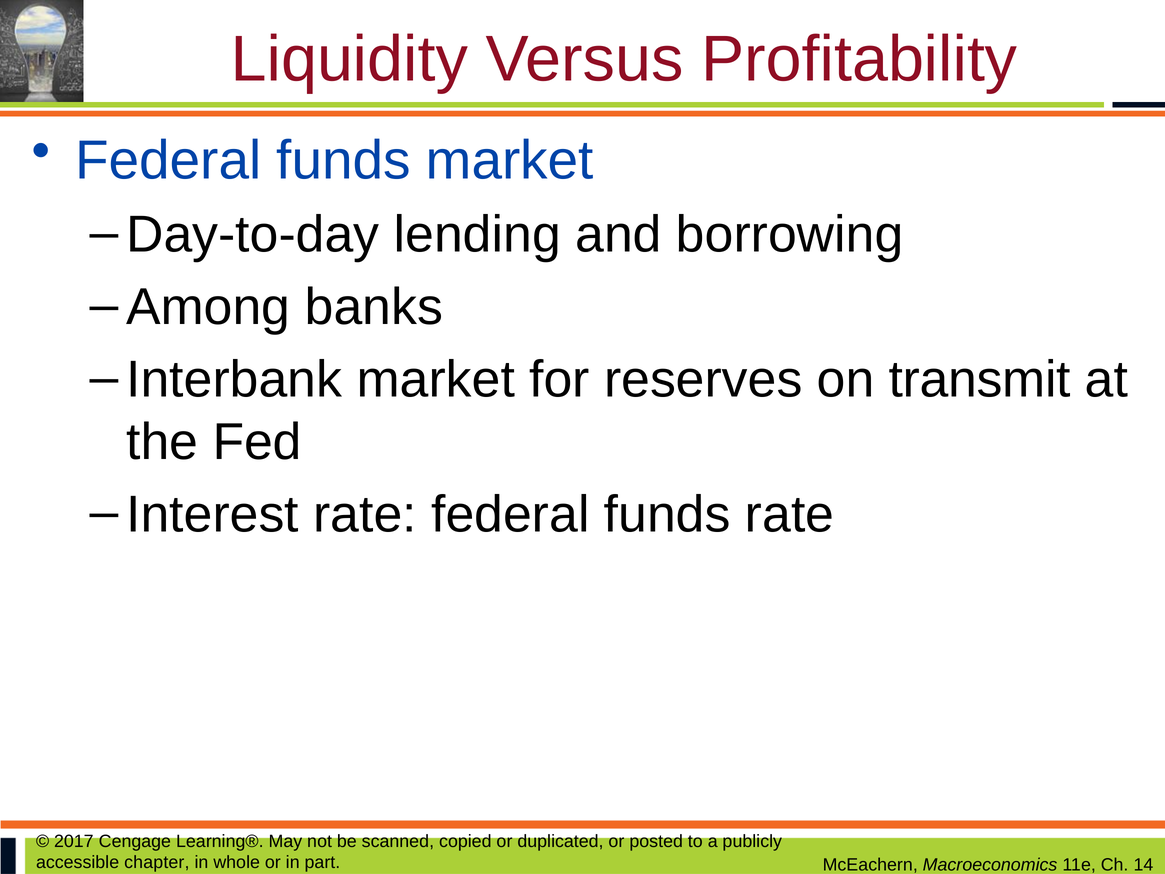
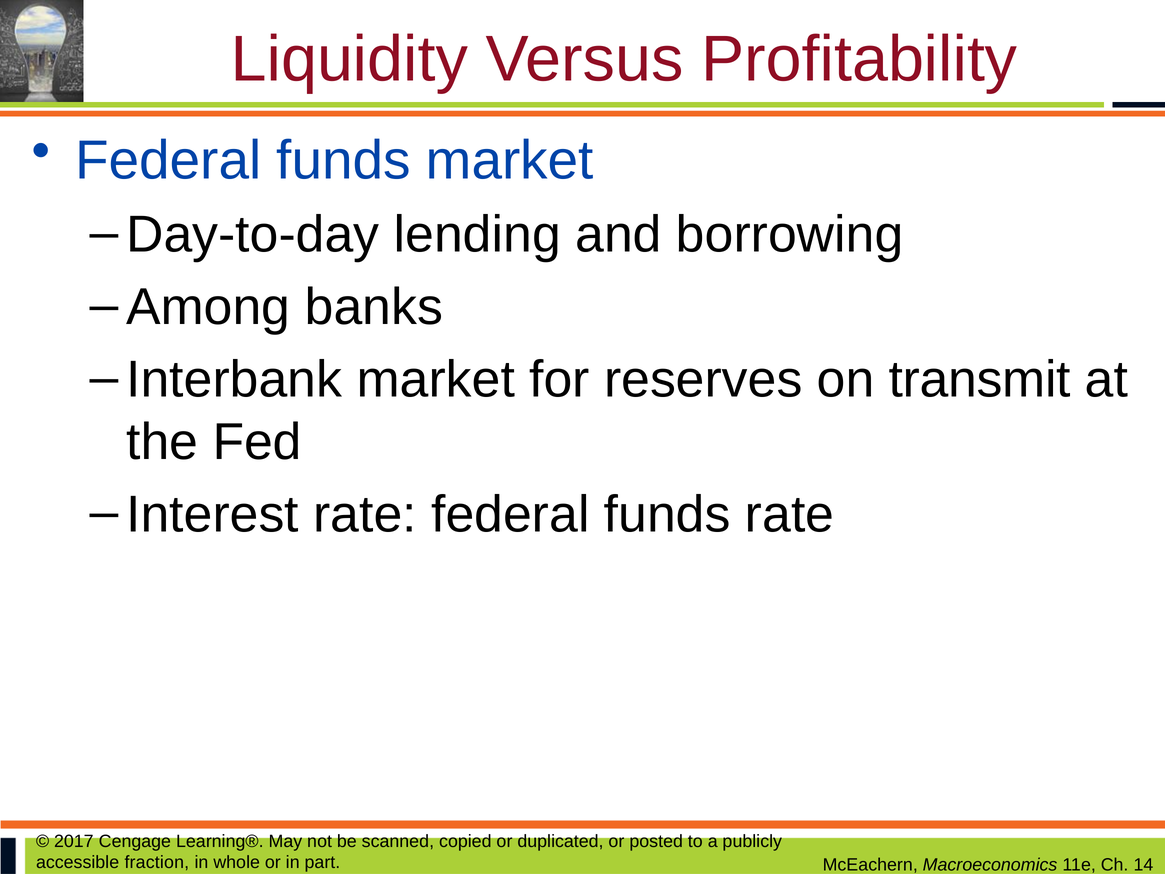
chapter: chapter -> fraction (157, 862)
